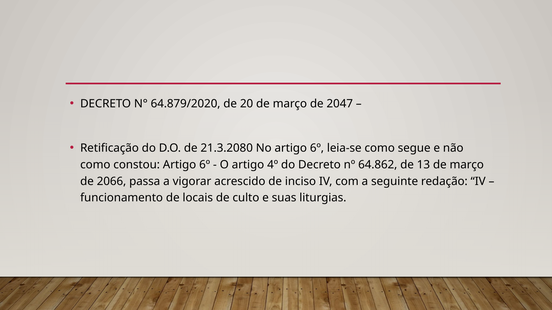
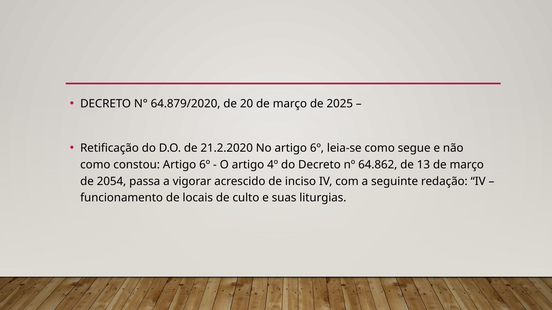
2047: 2047 -> 2025 (340, 104)
21.3.2080: 21.3.2080 -> 21.2.2020 (227, 148)
2066: 2066 -> 2054 (111, 182)
